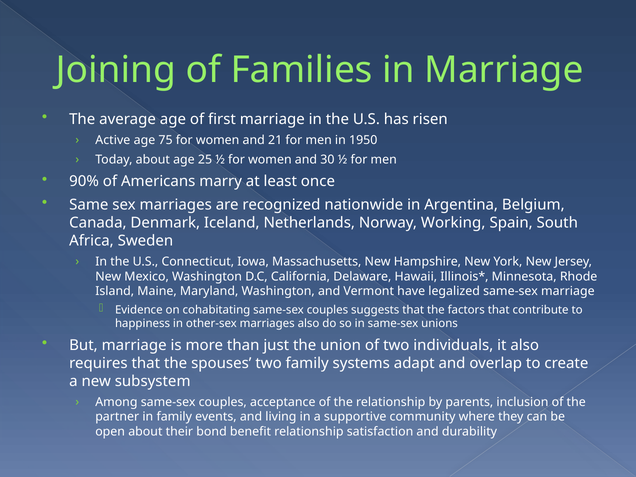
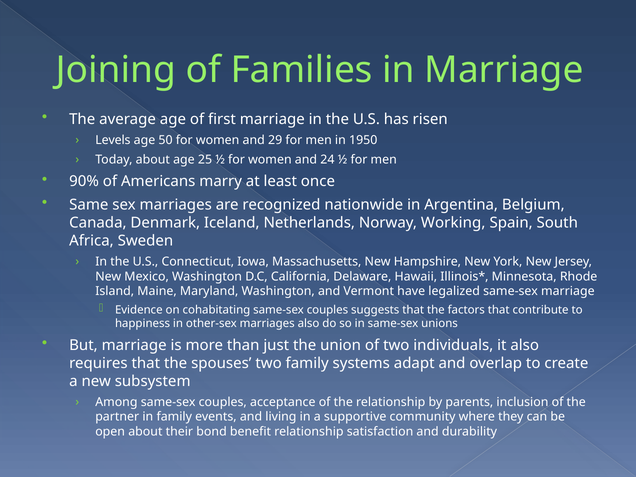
Active: Active -> Levels (113, 140)
75: 75 -> 50 (166, 140)
21: 21 -> 29 (275, 140)
30: 30 -> 24 (327, 159)
